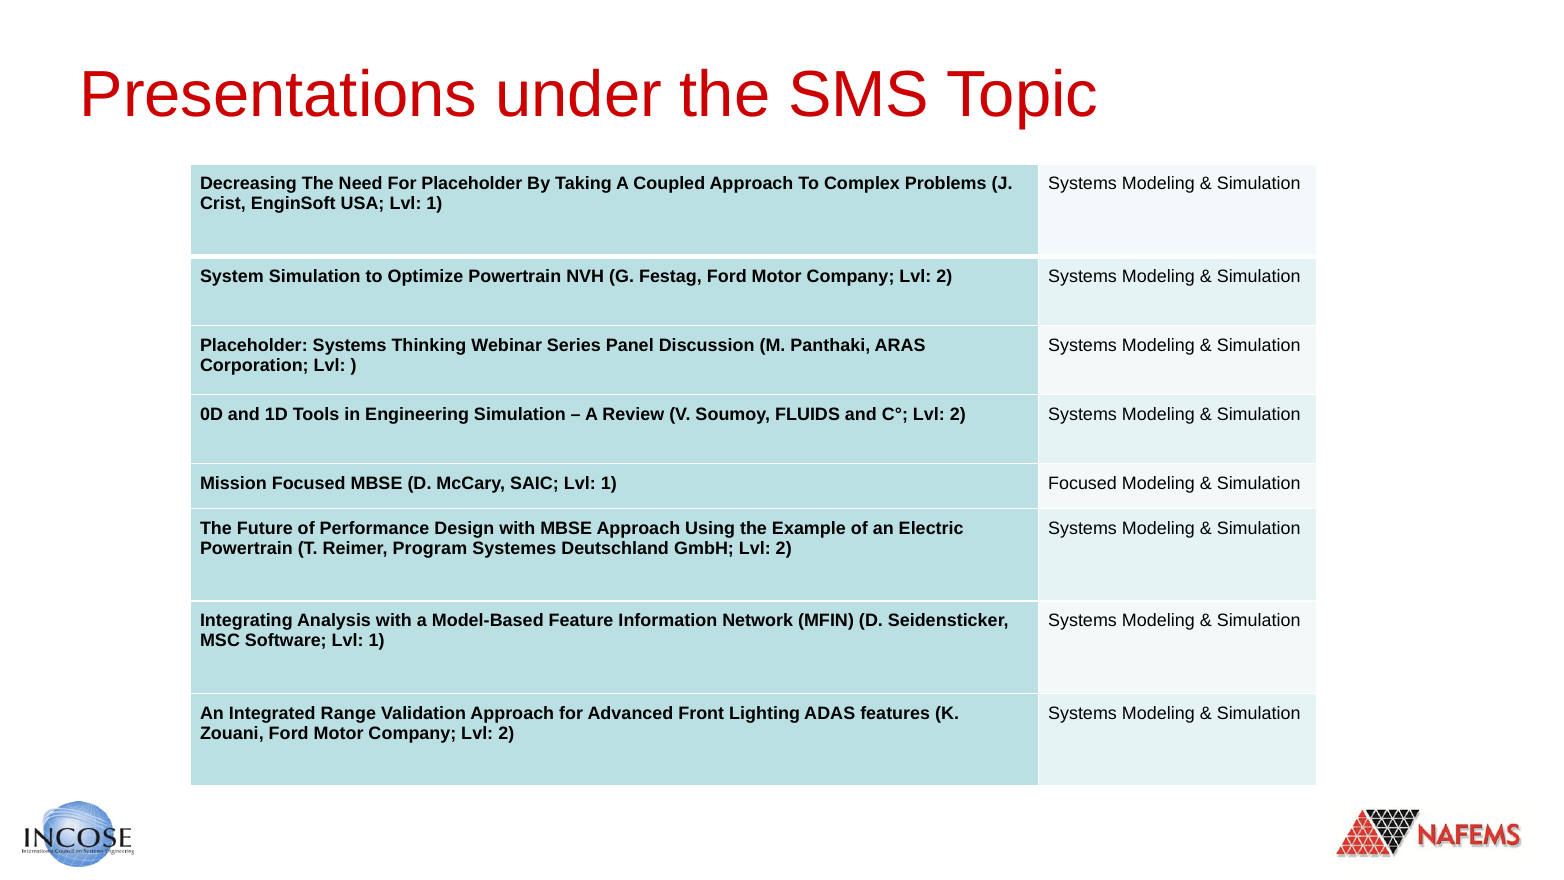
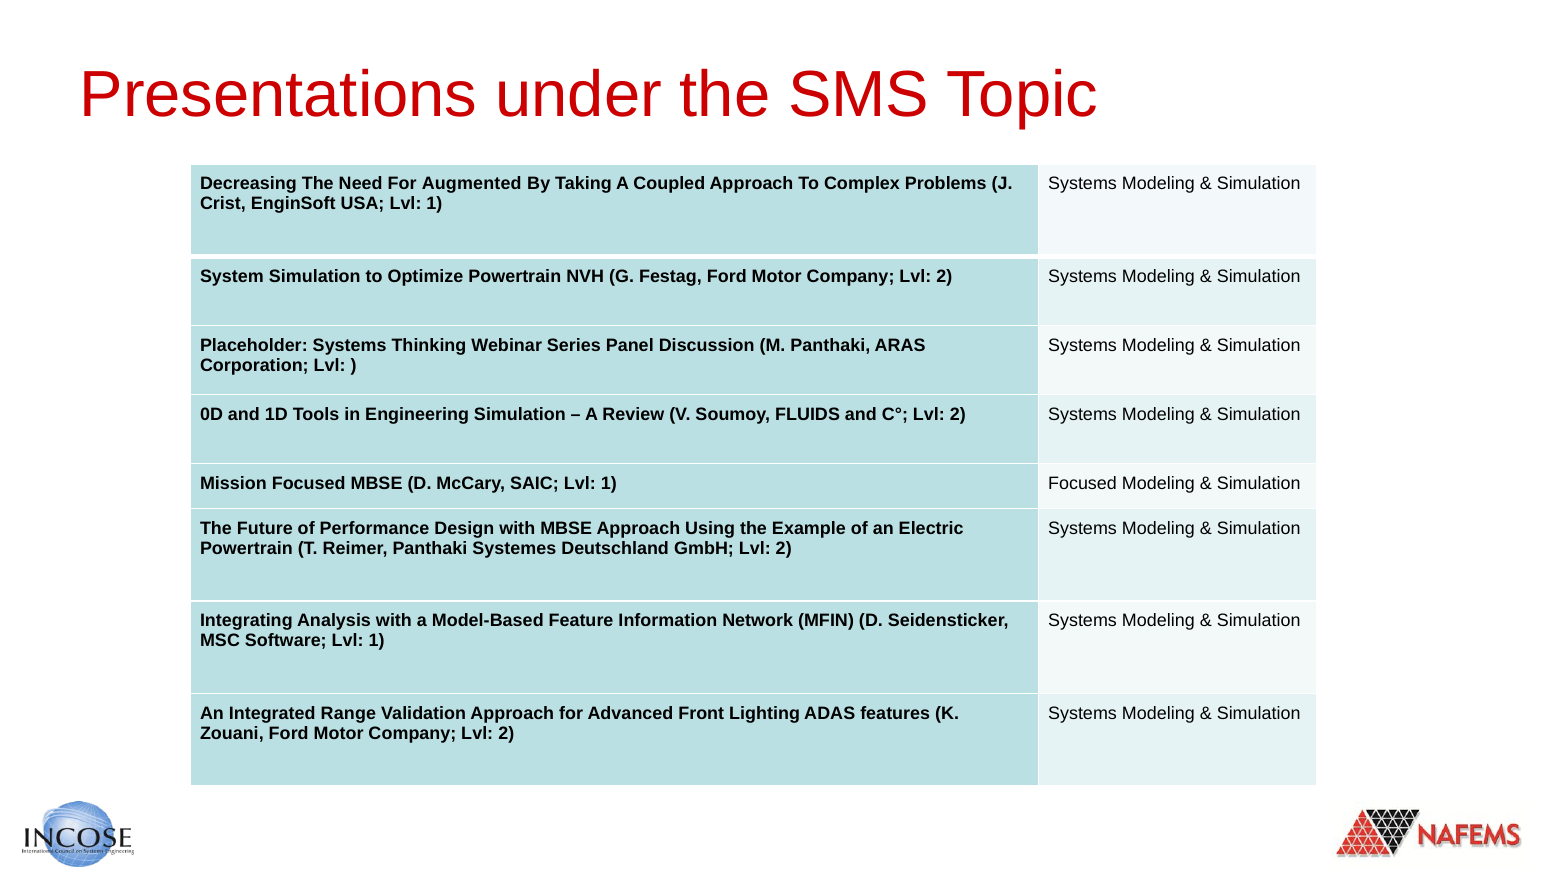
For Placeholder: Placeholder -> Augmented (472, 184)
Reimer Program: Program -> Panthaki (430, 548)
